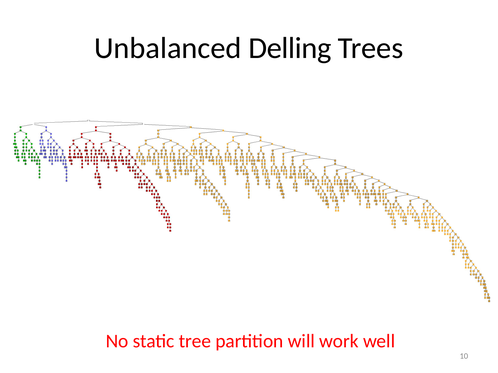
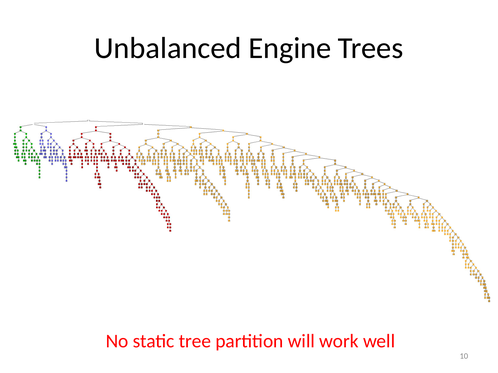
Delling: Delling -> Engine (290, 48)
